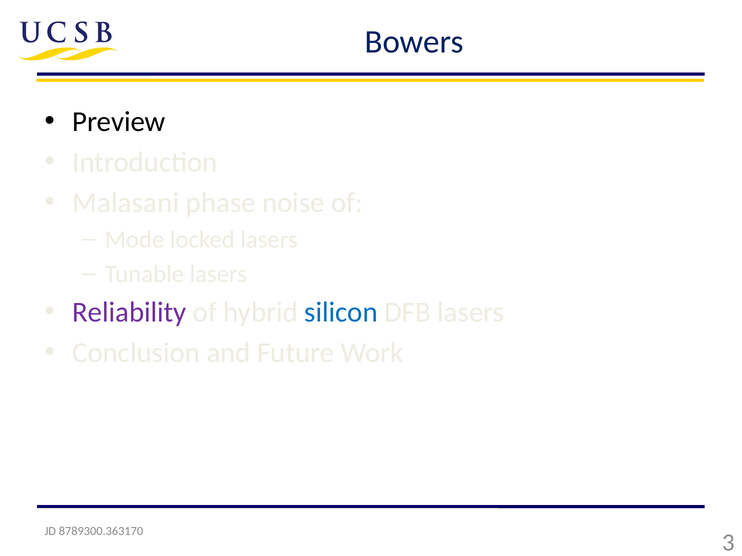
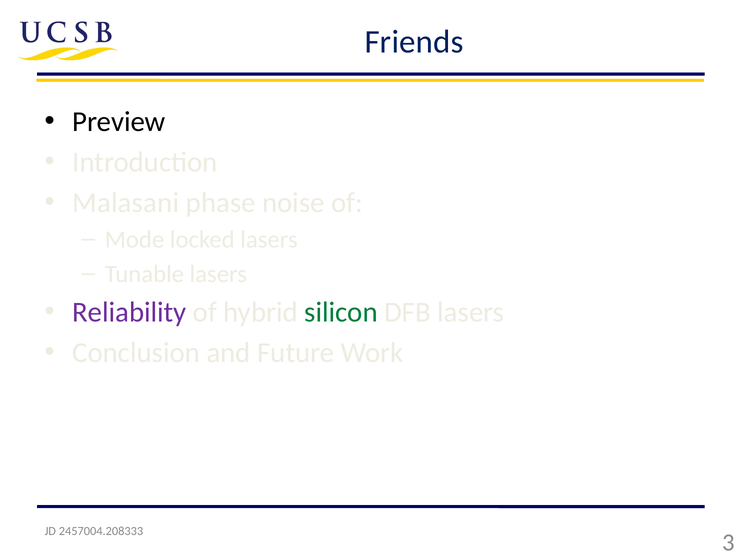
Bowers: Bowers -> Friends (414, 42)
silicon colour: blue -> green (341, 313)
8789300.363170: 8789300.363170 -> 2457004.208333 (101, 531)
